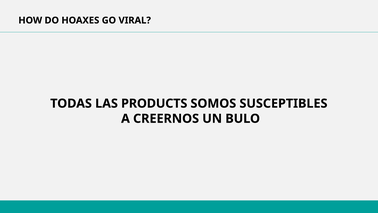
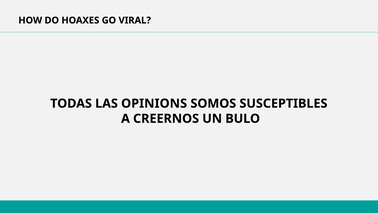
PRODUCTS: PRODUCTS -> OPINIONS (154, 103)
